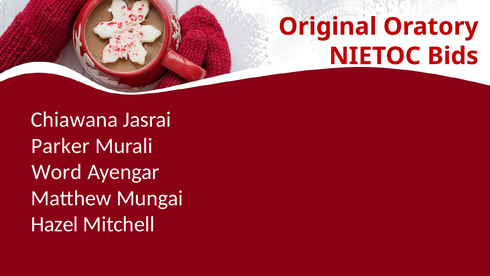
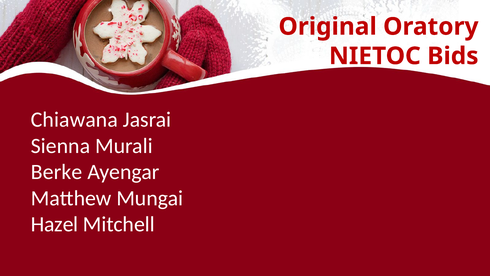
Parker: Parker -> Sienna (61, 146)
Word: Word -> Berke (57, 172)
